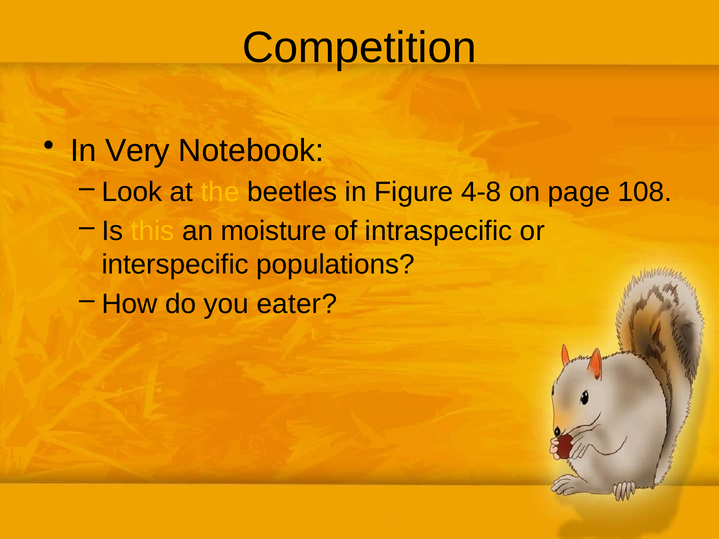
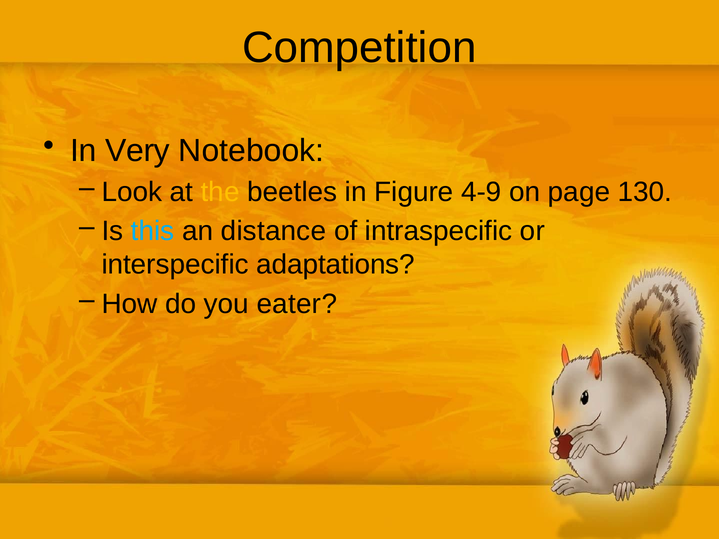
4-8: 4-8 -> 4-9 (481, 192)
108: 108 -> 130 (645, 192)
this colour: yellow -> light blue (153, 231)
moisture: moisture -> distance (274, 231)
populations: populations -> adaptations (336, 265)
